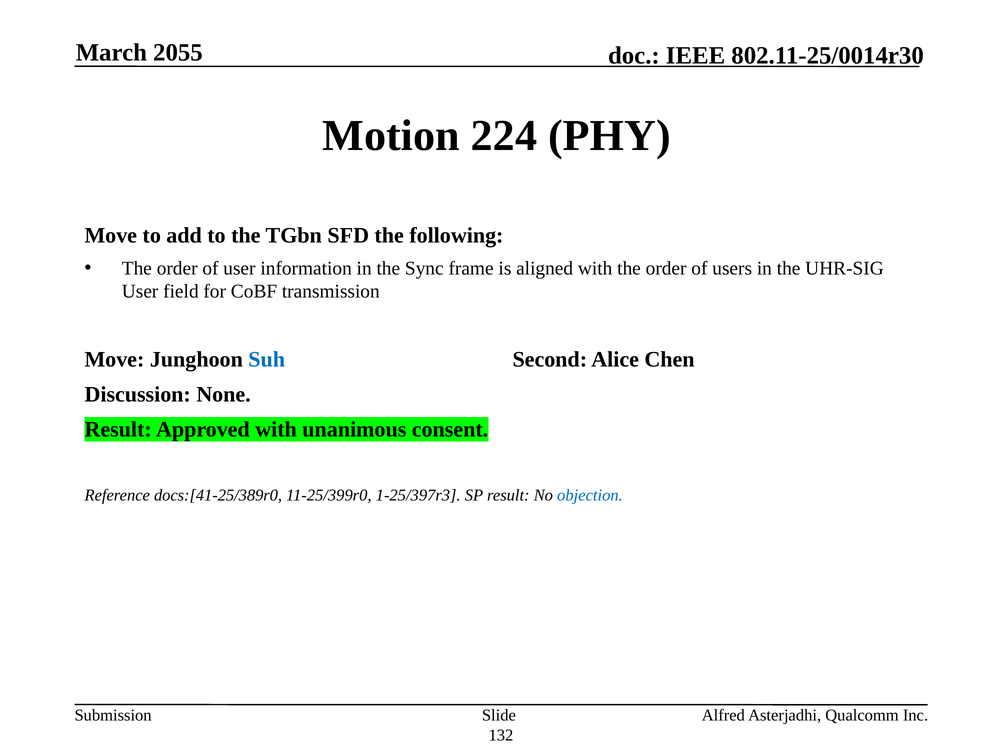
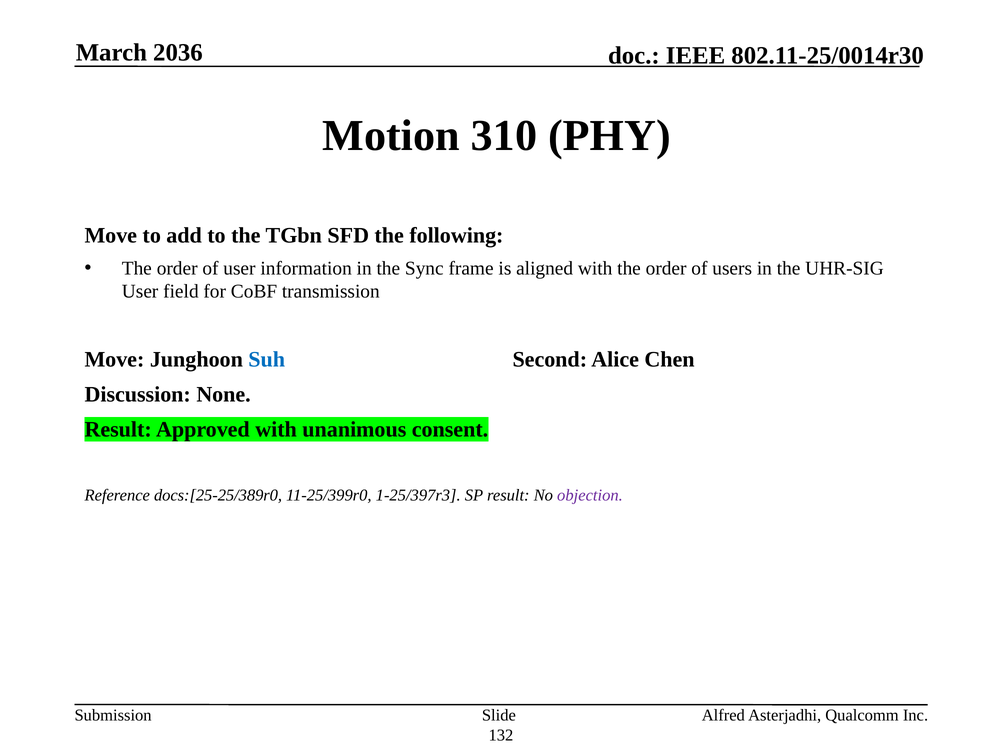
2055: 2055 -> 2036 (178, 53)
224: 224 -> 310 (504, 135)
docs:[41-25/389r0: docs:[41-25/389r0 -> docs:[25-25/389r0 (218, 495)
objection colour: blue -> purple (590, 495)
